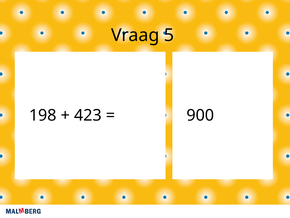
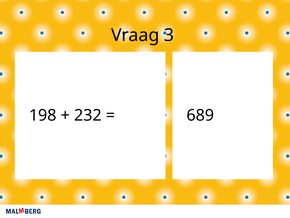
5: 5 -> 3 (169, 35)
423: 423 -> 232 (88, 115)
900: 900 -> 689 (200, 115)
